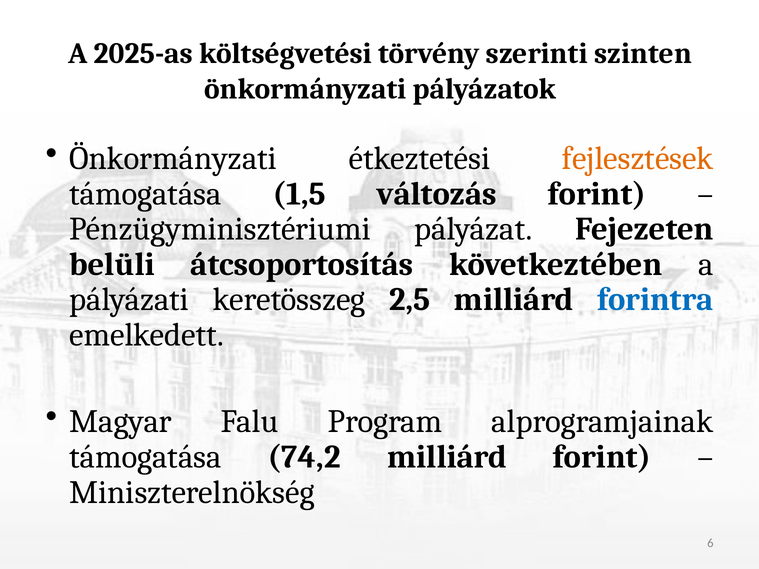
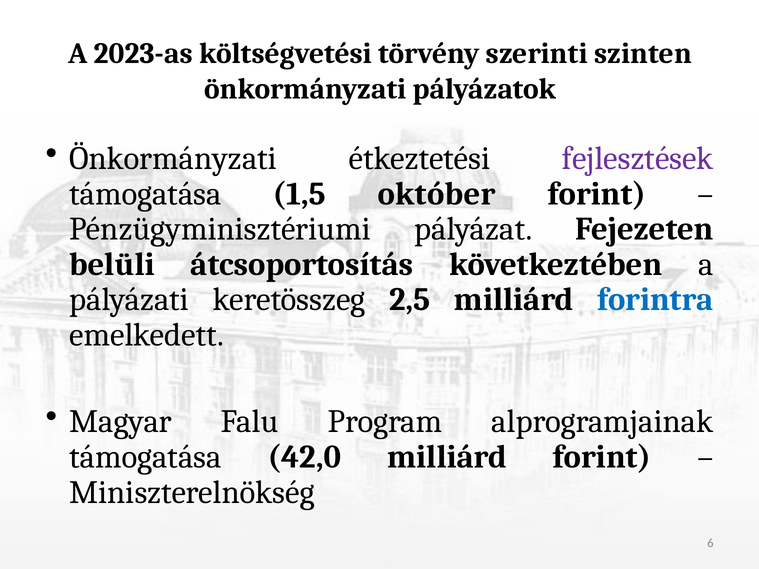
2025-as: 2025-as -> 2023-as (143, 53)
fejlesztések colour: orange -> purple (638, 159)
változás: változás -> október (437, 194)
74,2: 74,2 -> 42,0 (304, 457)
